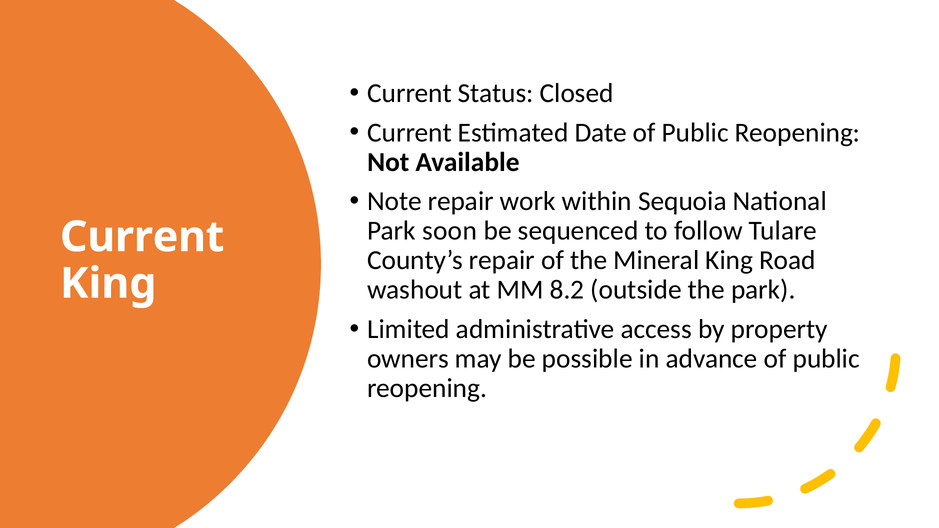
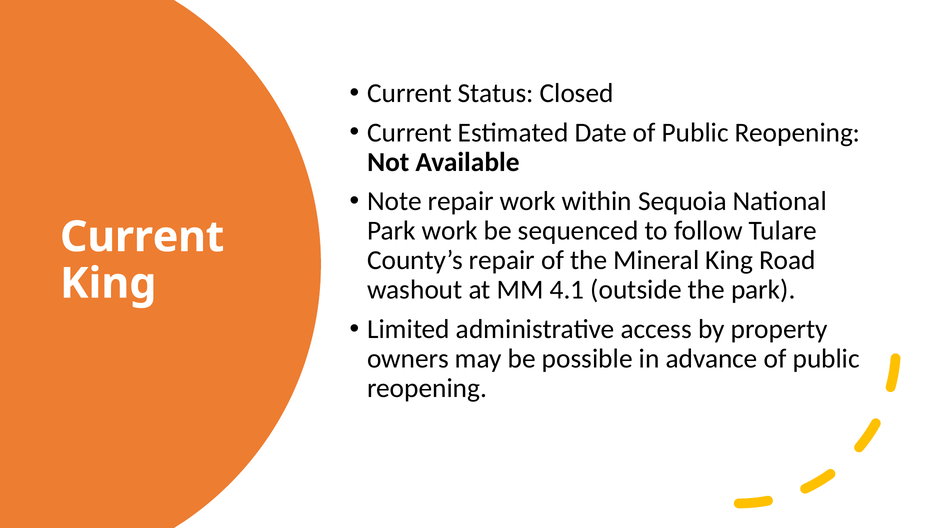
Park soon: soon -> work (450, 231)
8.2: 8.2 -> 4.1 (567, 290)
